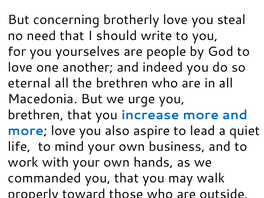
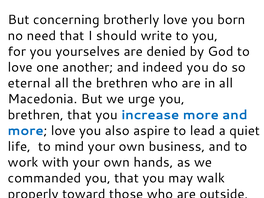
steal: steal -> born (231, 20)
people: people -> denied (166, 52)
